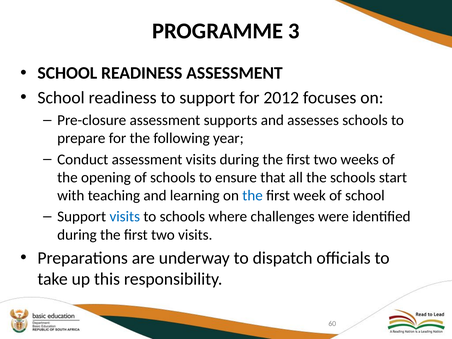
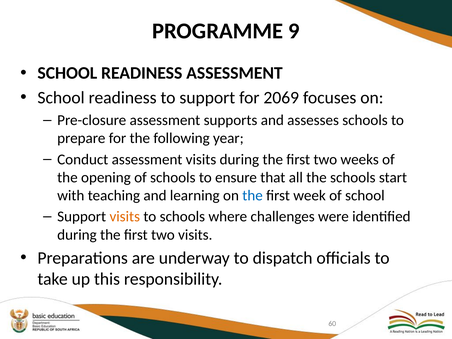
3: 3 -> 9 (294, 31)
2012: 2012 -> 2069 (281, 98)
visits colour: blue -> orange (125, 217)
